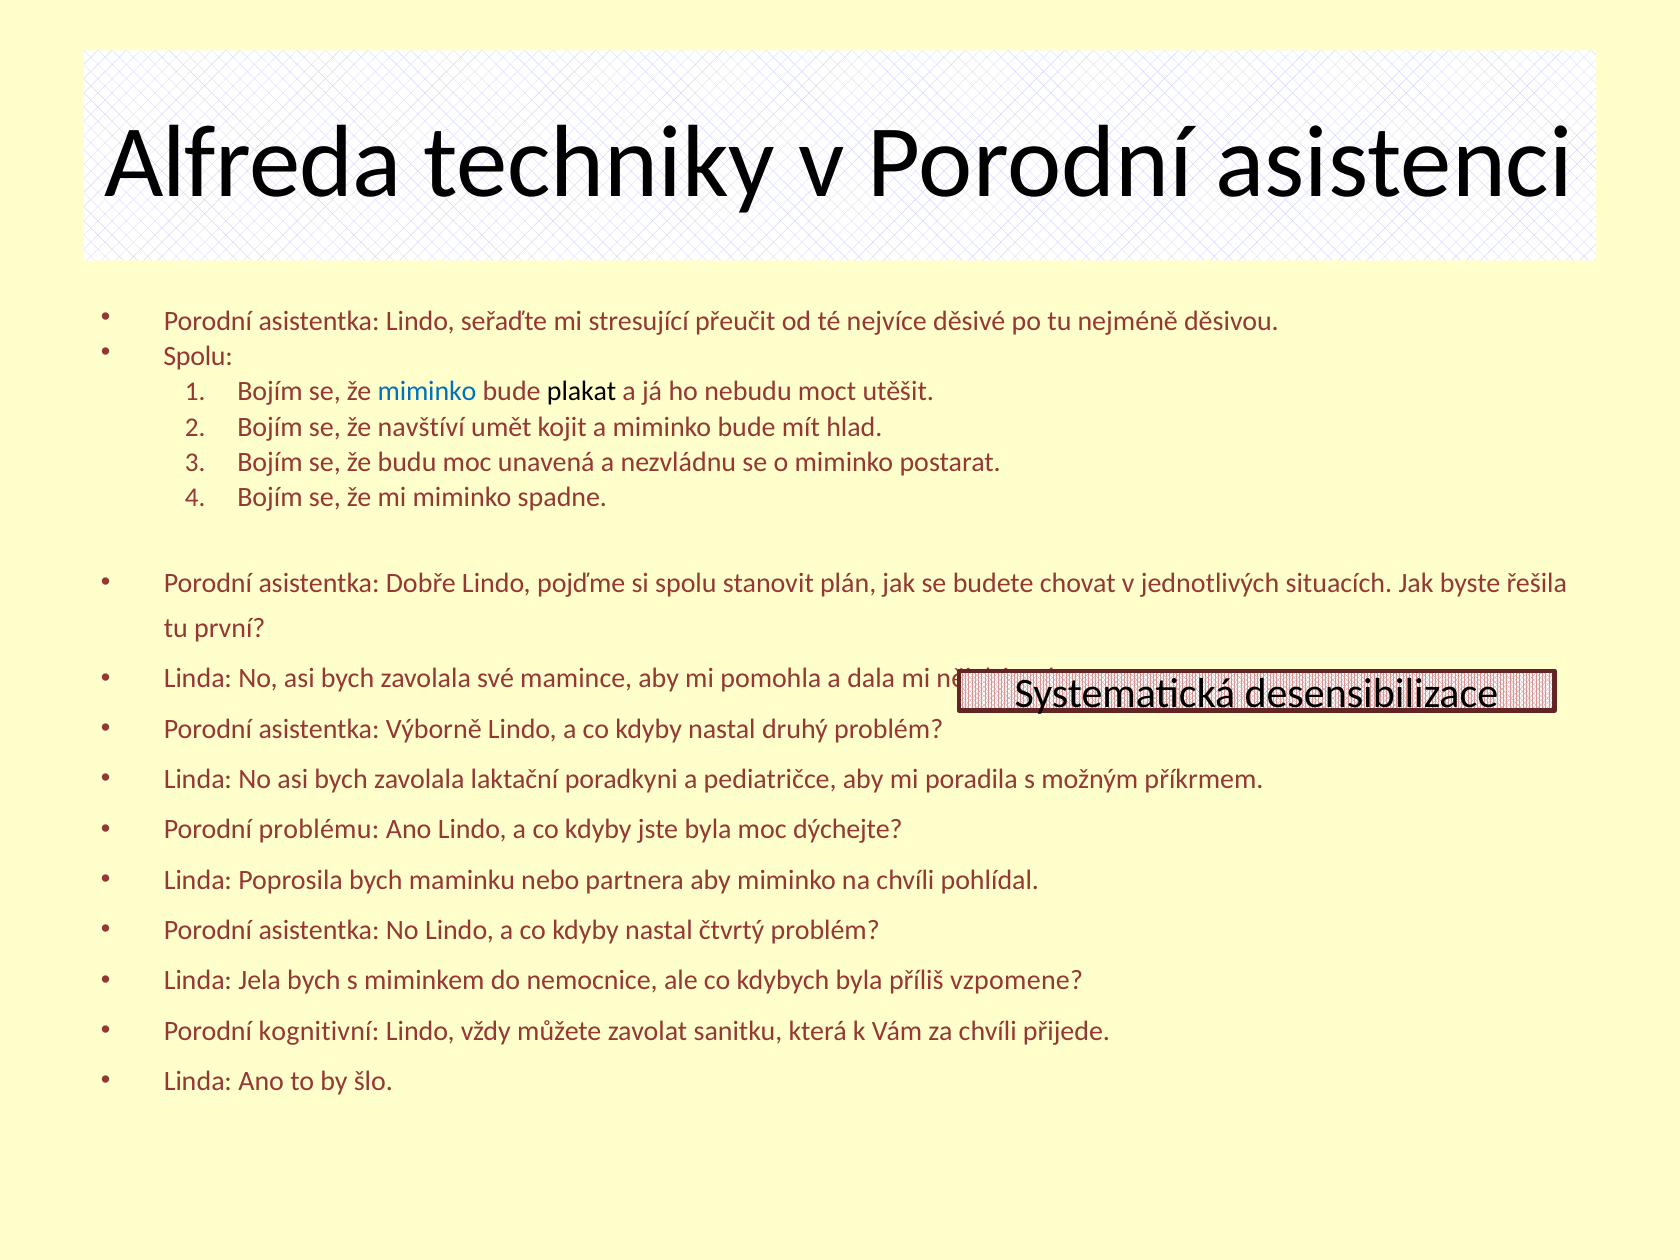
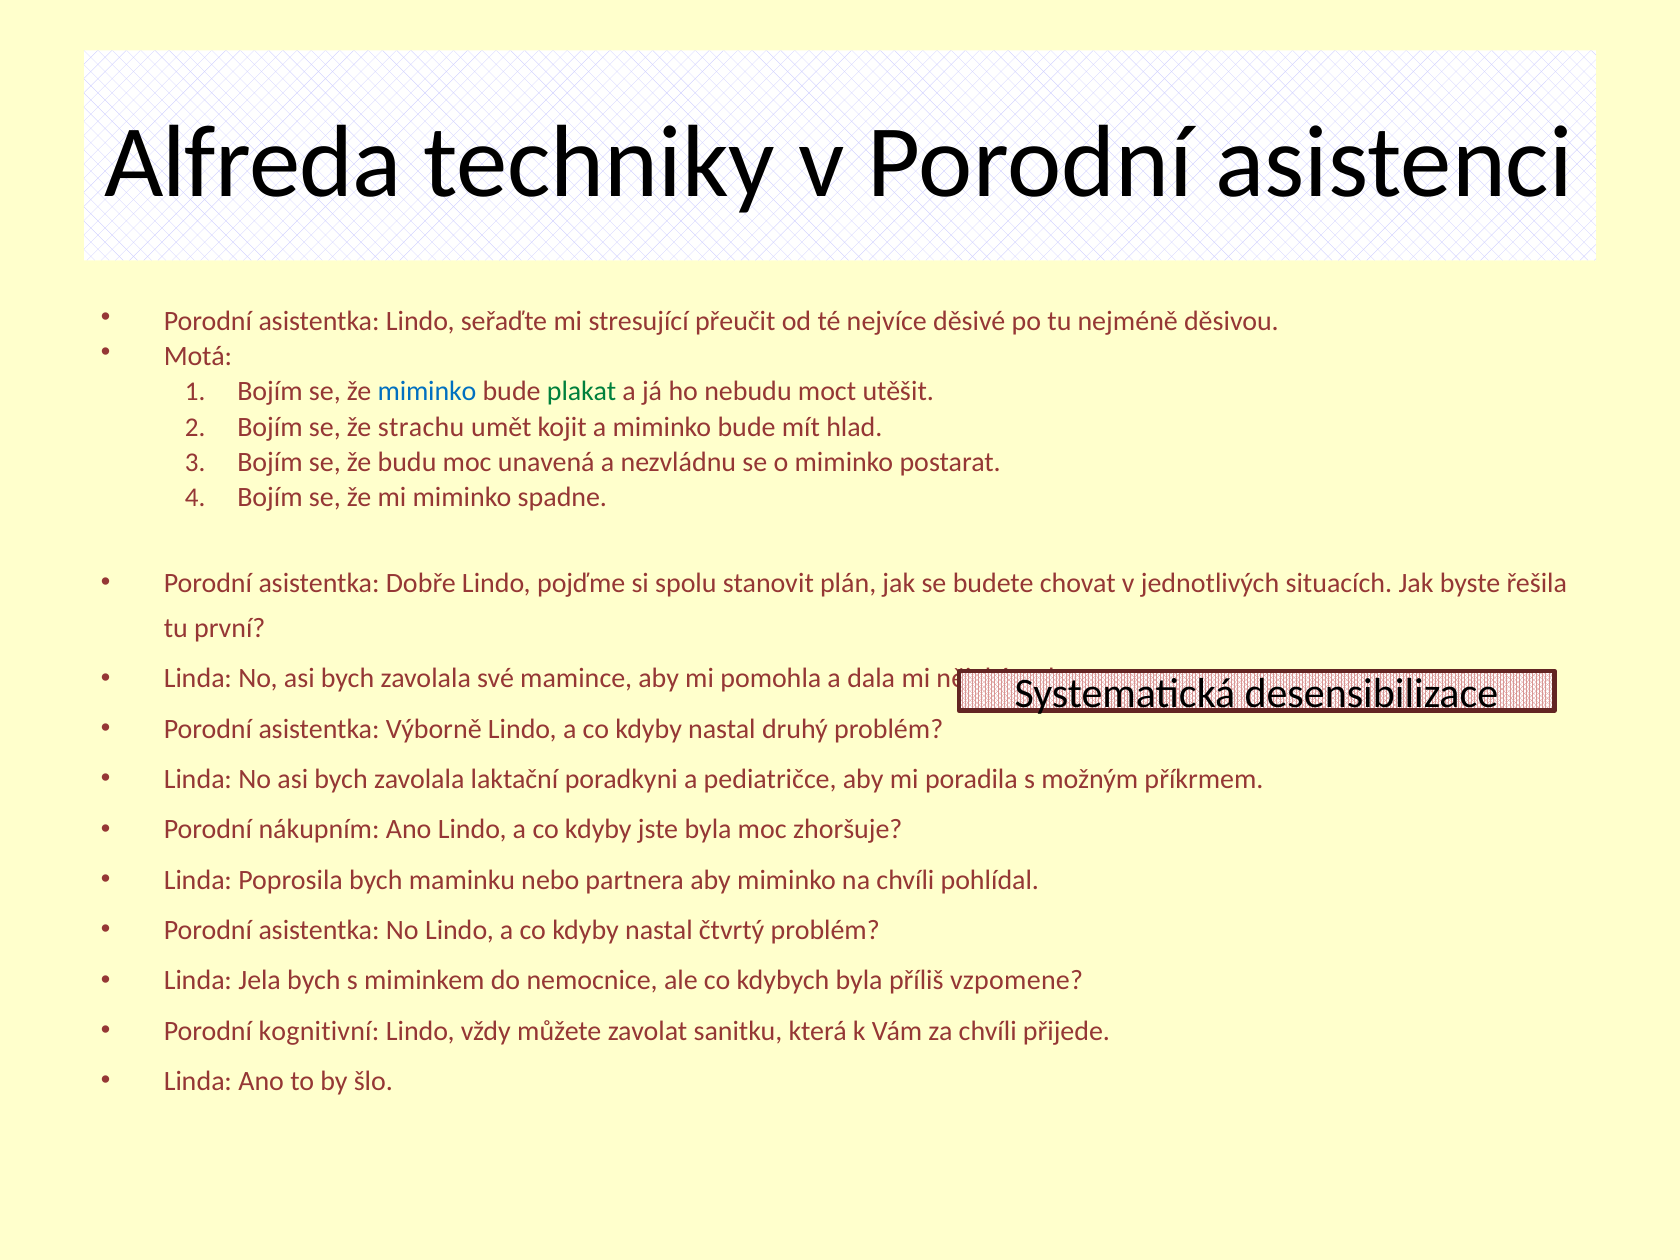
Spolu: Spolu -> Motá (198, 356)
plakat colour: black -> green (582, 392)
navštíví: navštíví -> strachu (421, 427)
problému: problému -> nákupním (319, 830)
dýchejte: dýchejte -> zhoršuje (848, 830)
